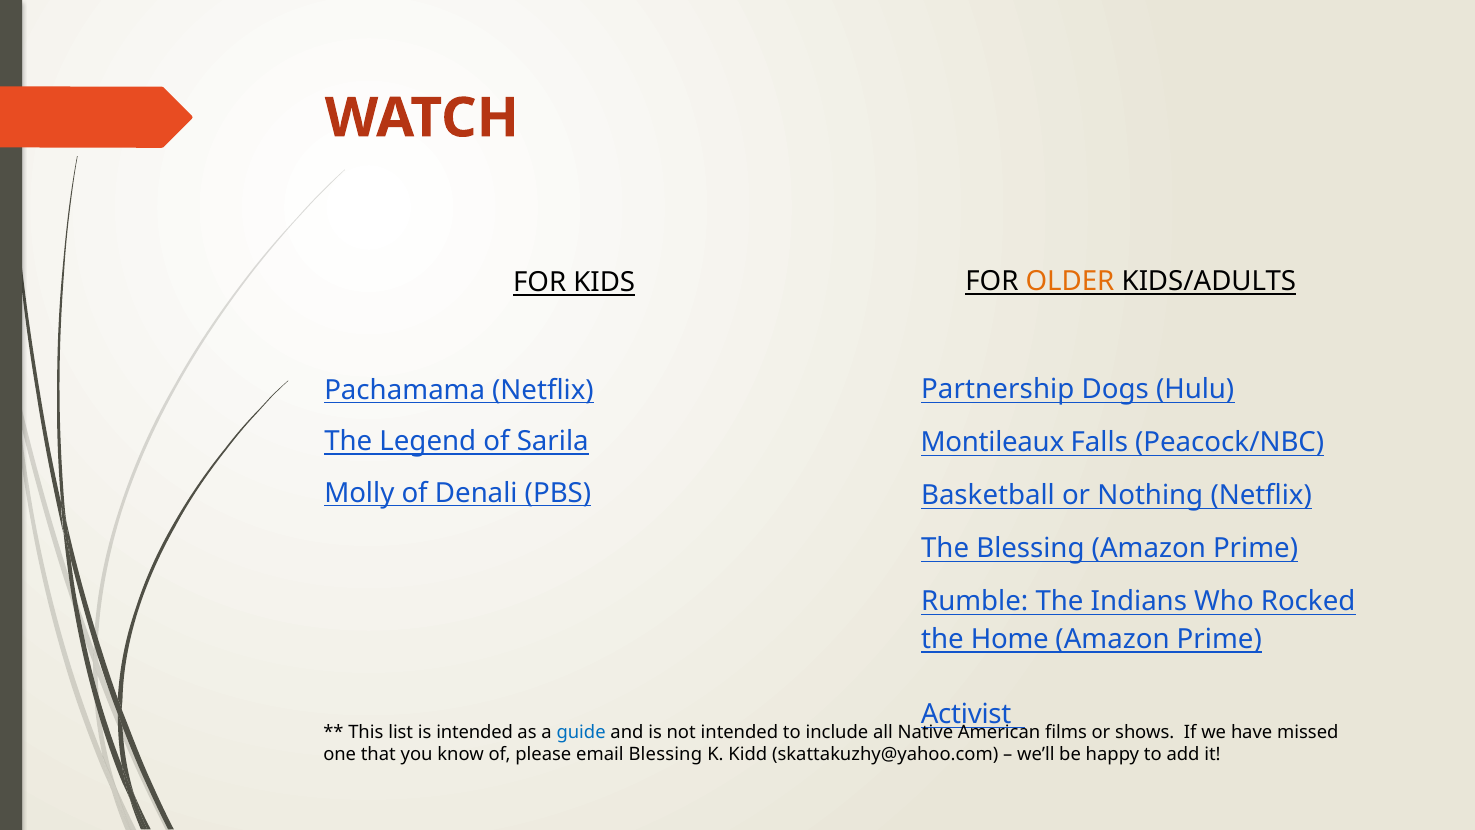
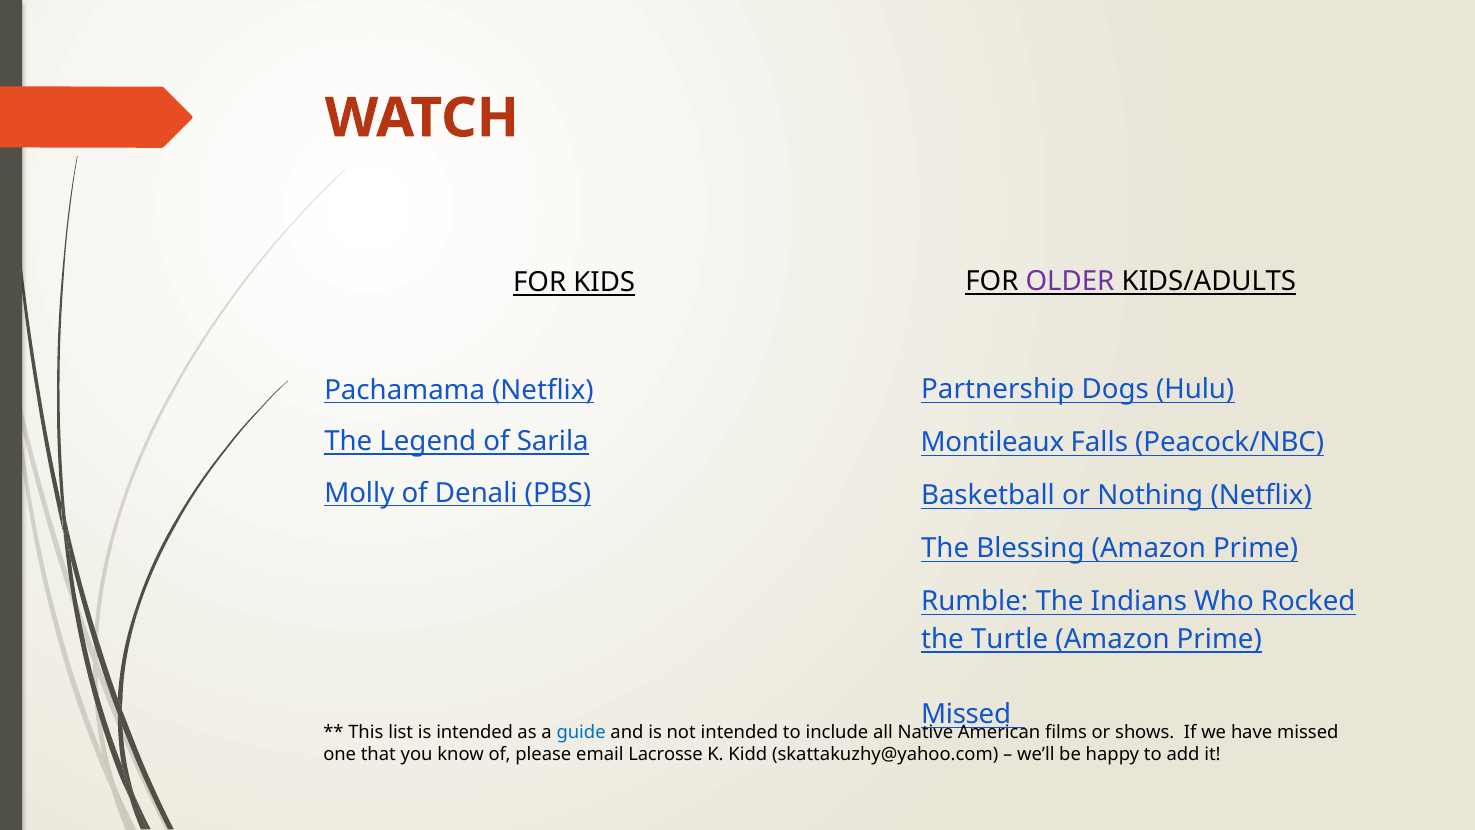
OLDER colour: orange -> purple (1070, 281)
Home: Home -> Turtle (1010, 639)
Activist: Activist -> Missed (966, 715)
email Blessing: Blessing -> Lacrosse (666, 754)
